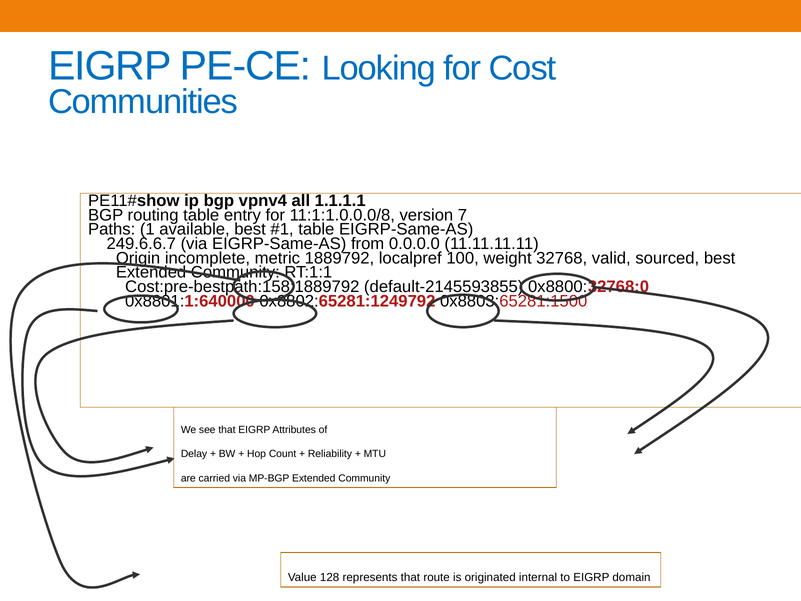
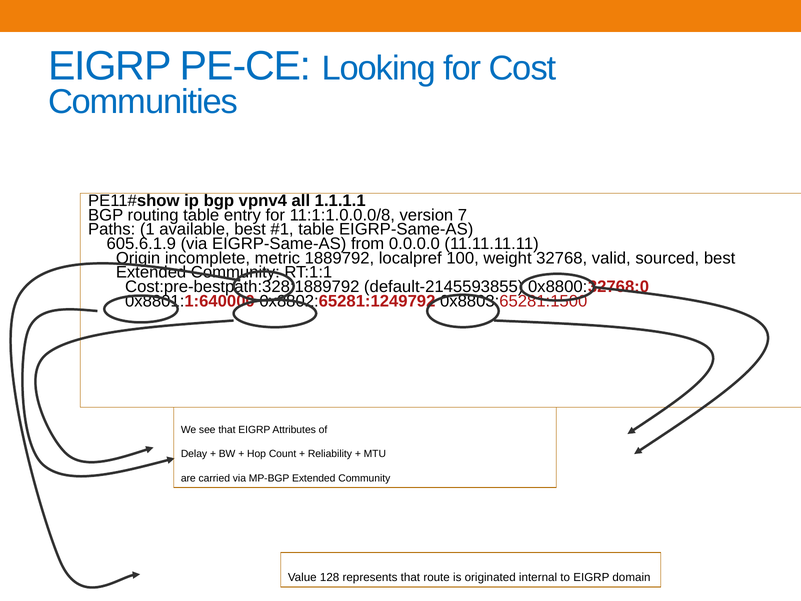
249.6.6.7: 249.6.6.7 -> 605.6.1.9 (141, 244)
Cost:pre-bestpath:158:1889792: Cost:pre-bestpath:158:1889792 -> Cost:pre-bestpath:328:1889792 (242, 287)
